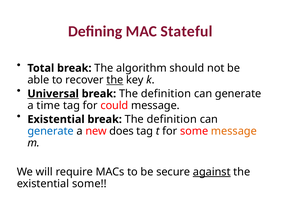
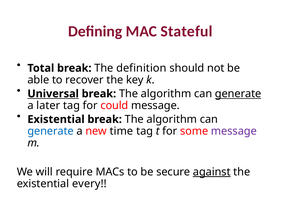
algorithm: algorithm -> definition (141, 68)
the underline: present -> none (115, 80)
definition: definition -> algorithm (166, 94)
generate underline: none -> present (238, 94)
time: time -> later (48, 105)
Existential break The definition: definition -> algorithm (172, 119)
does: does -> time (121, 131)
message colour: orange -> purple (234, 131)
existential some: some -> every (89, 183)
